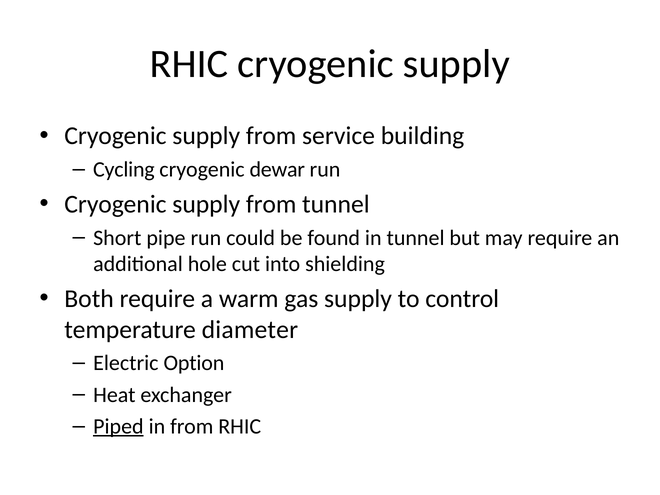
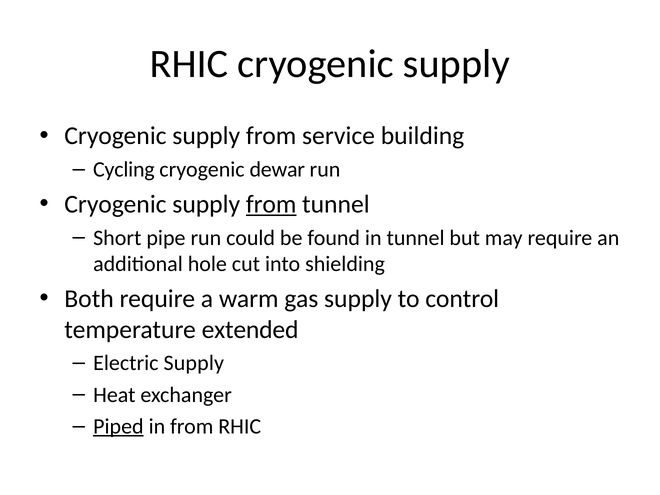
from underline: none -> present (271, 204)
diameter: diameter -> extended (250, 330)
Electric Option: Option -> Supply (194, 363)
